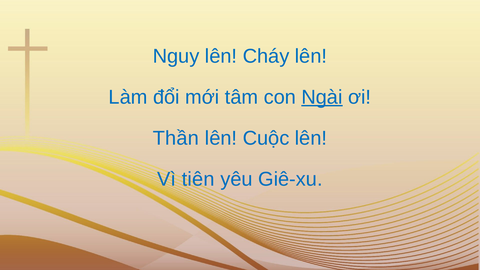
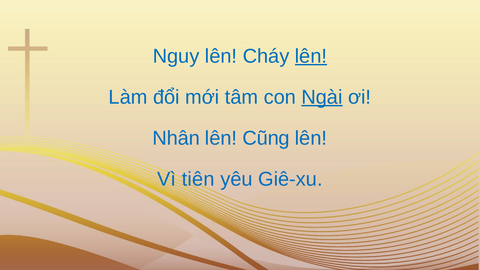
lên underline: none -> present (311, 56)
Thần: Thần -> Nhân (176, 138)
Cuộc: Cuộc -> Cũng (266, 138)
